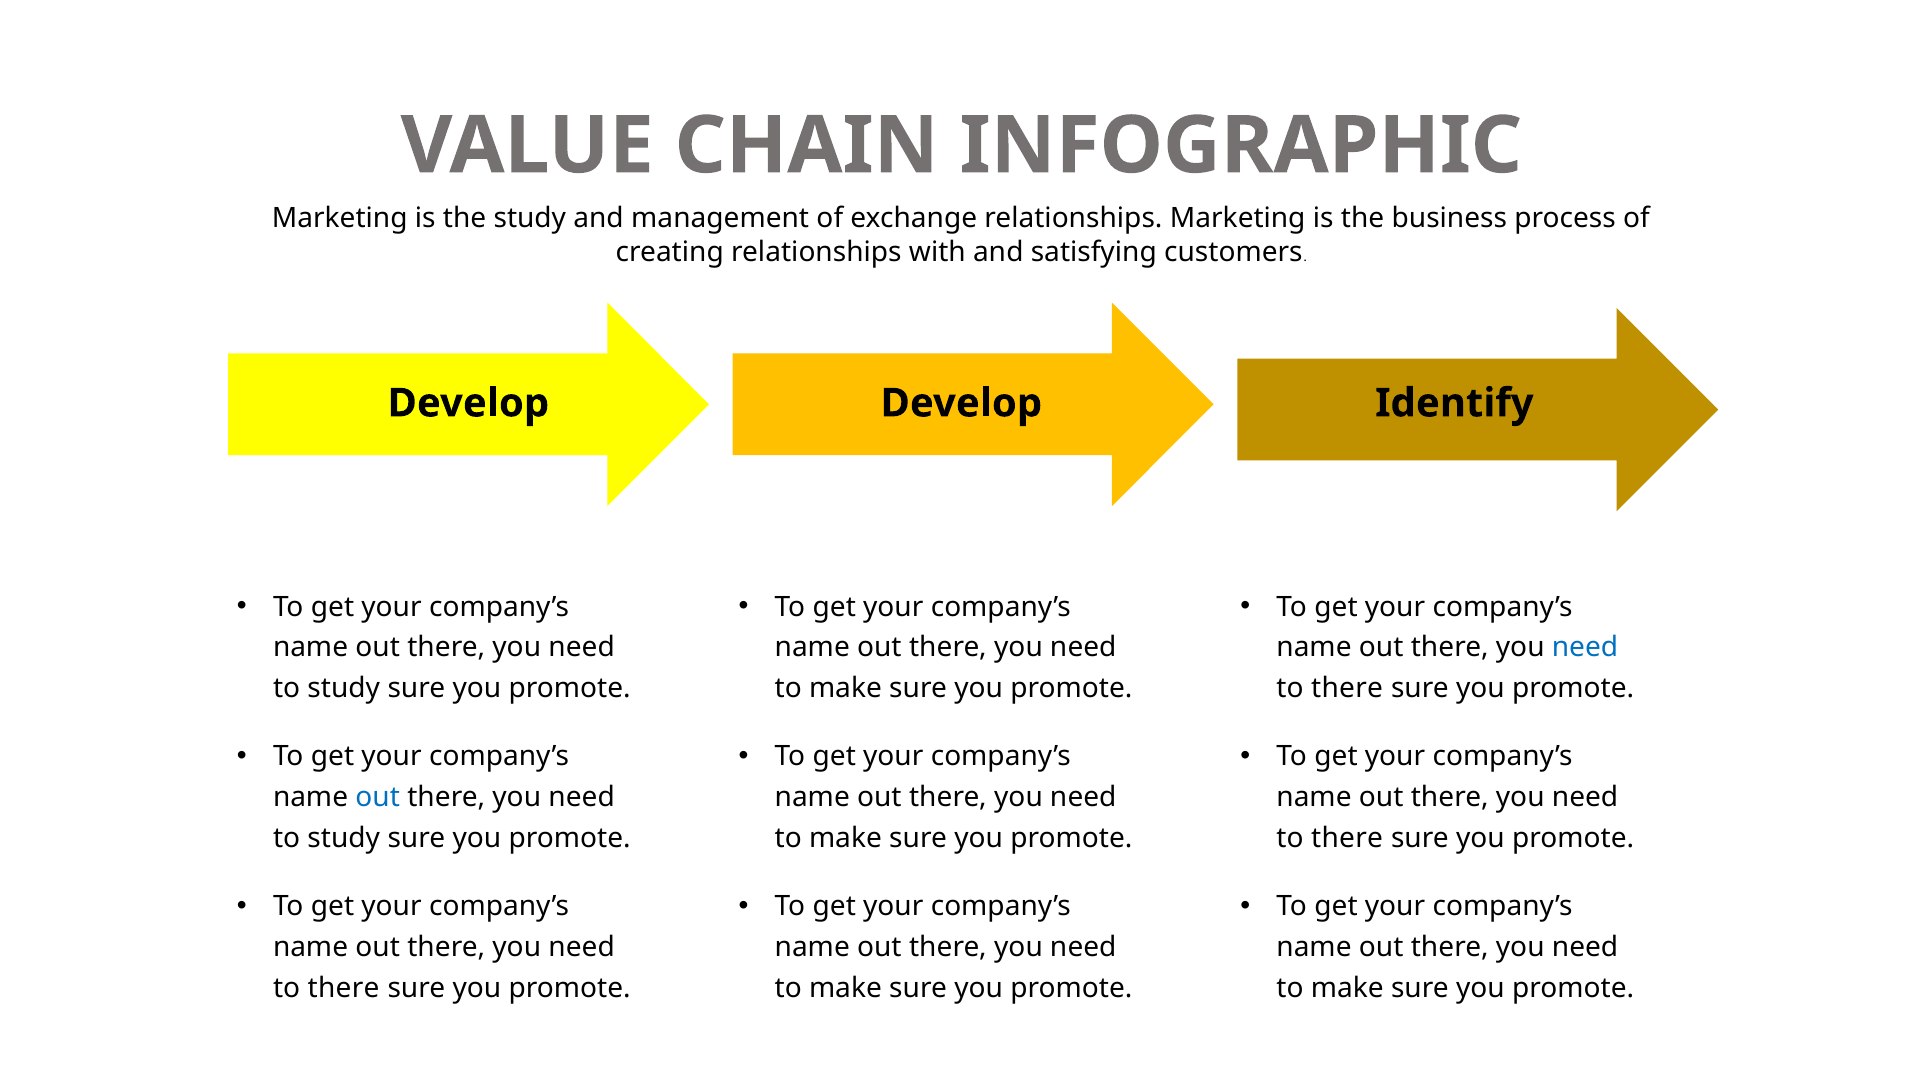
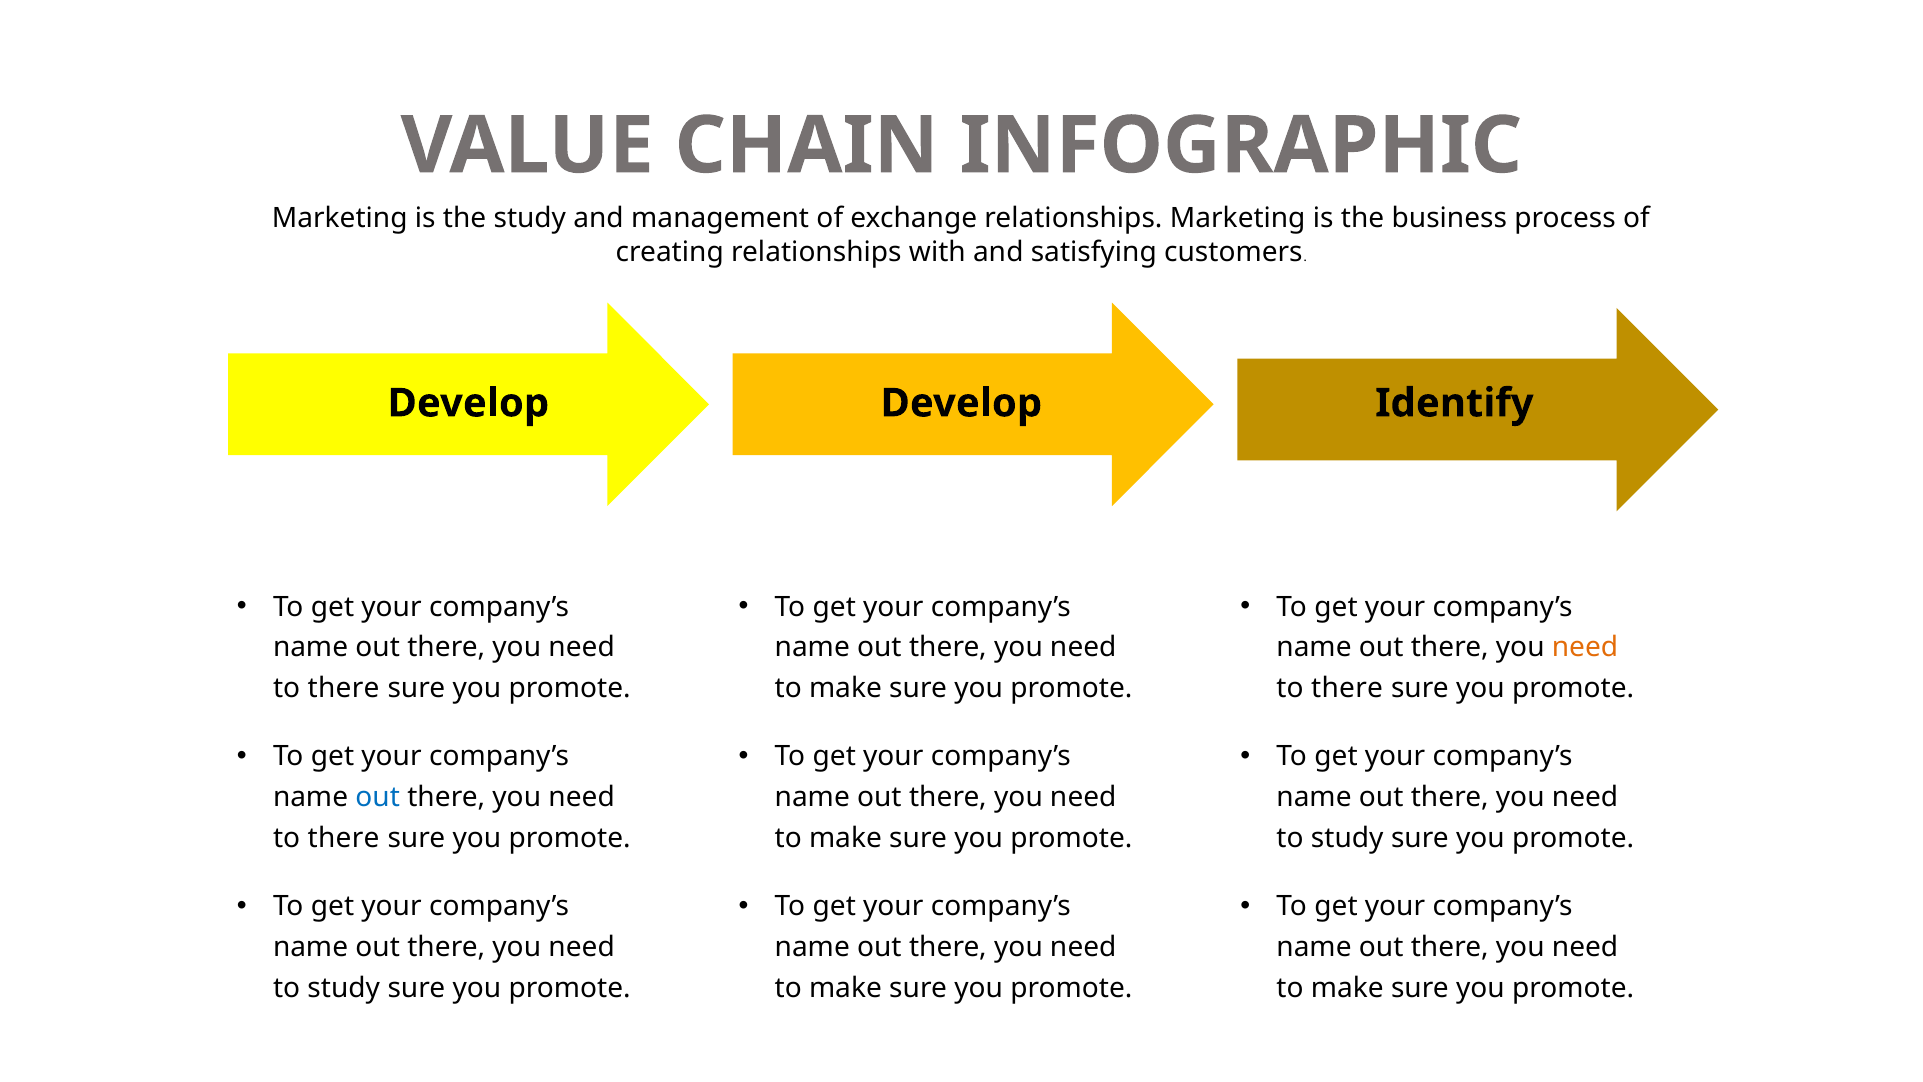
need colour: blue -> orange (1585, 648)
study: study -> there (344, 688)
study: study -> there (344, 838)
there: there -> study (1347, 838)
there: there -> study (344, 988)
